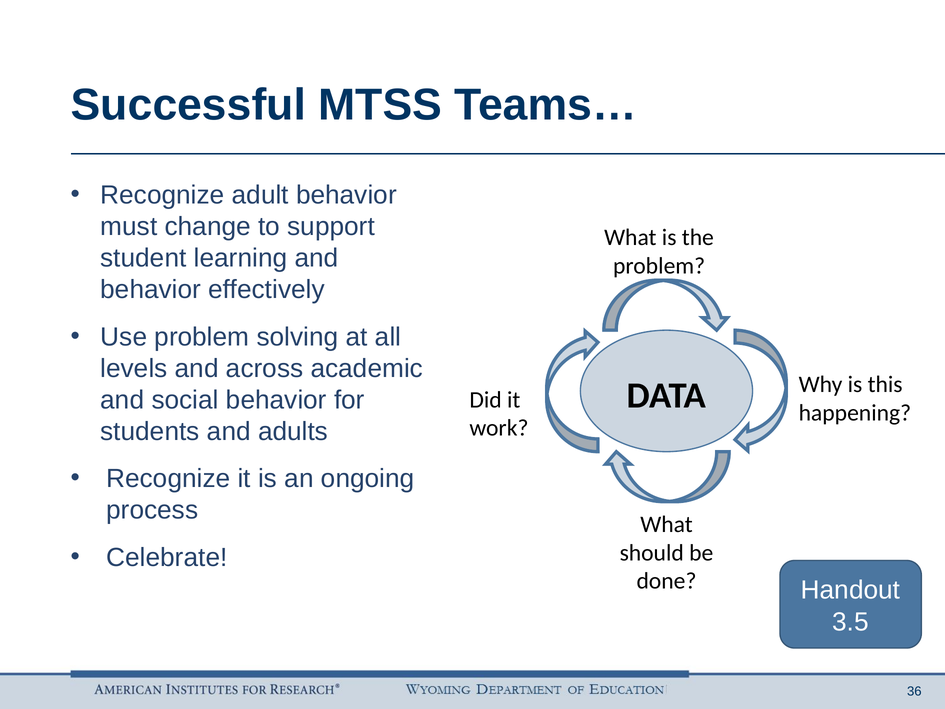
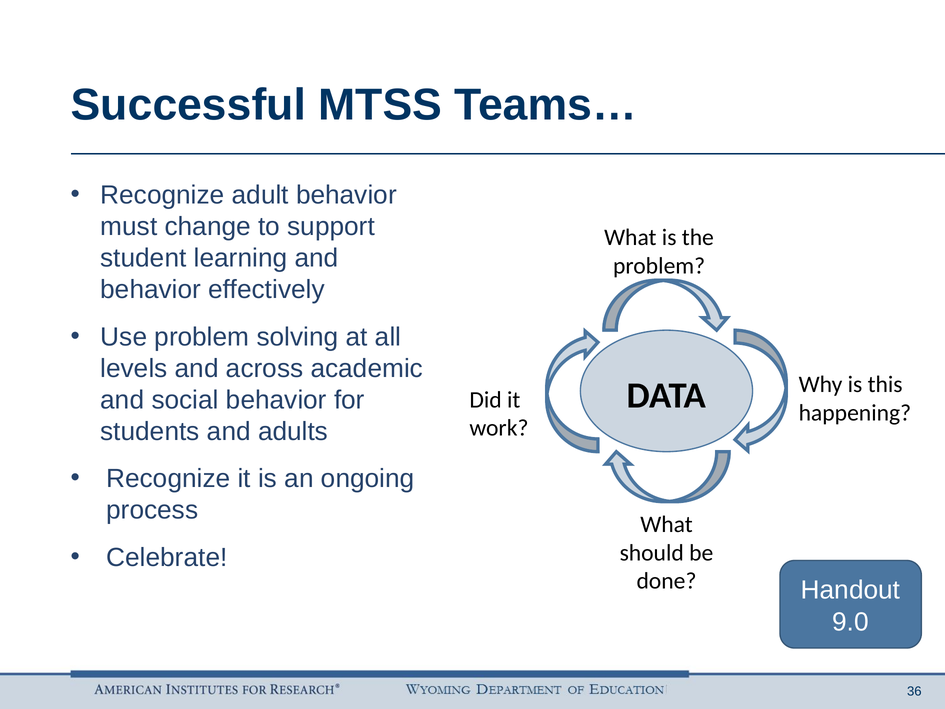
3.5: 3.5 -> 9.0 (851, 622)
